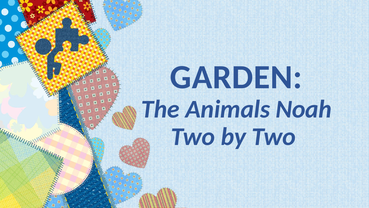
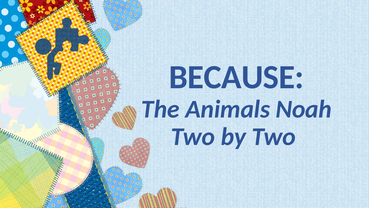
GARDEN: GARDEN -> BECAUSE (236, 77)
